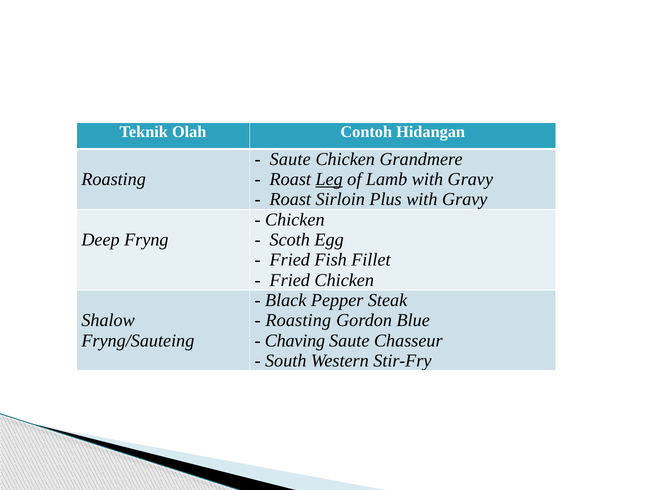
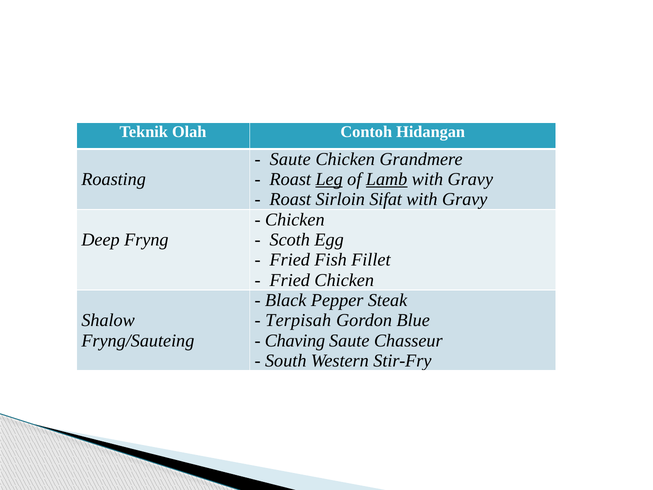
Lamb underline: none -> present (387, 179)
Plus: Plus -> Sifat (386, 199)
Roasting: Roasting -> Terpisah (298, 320)
